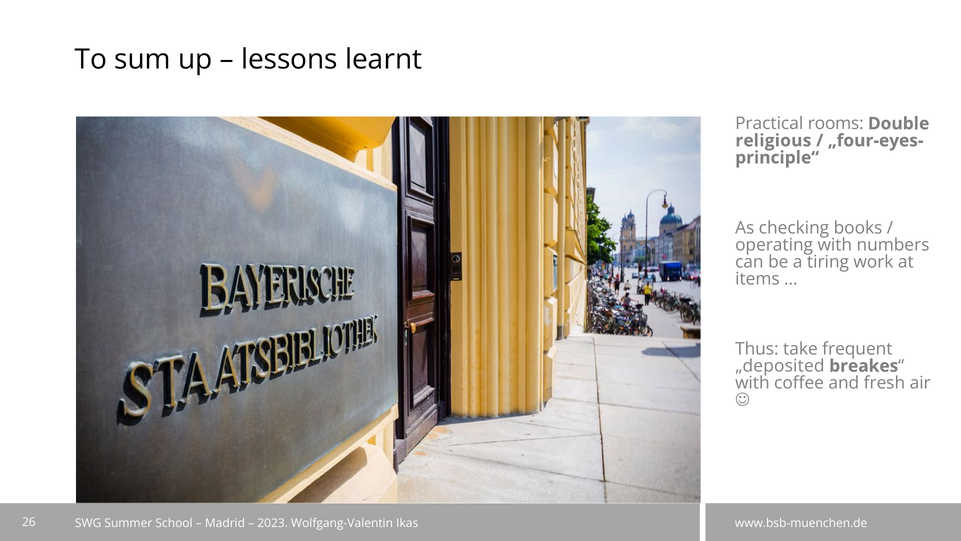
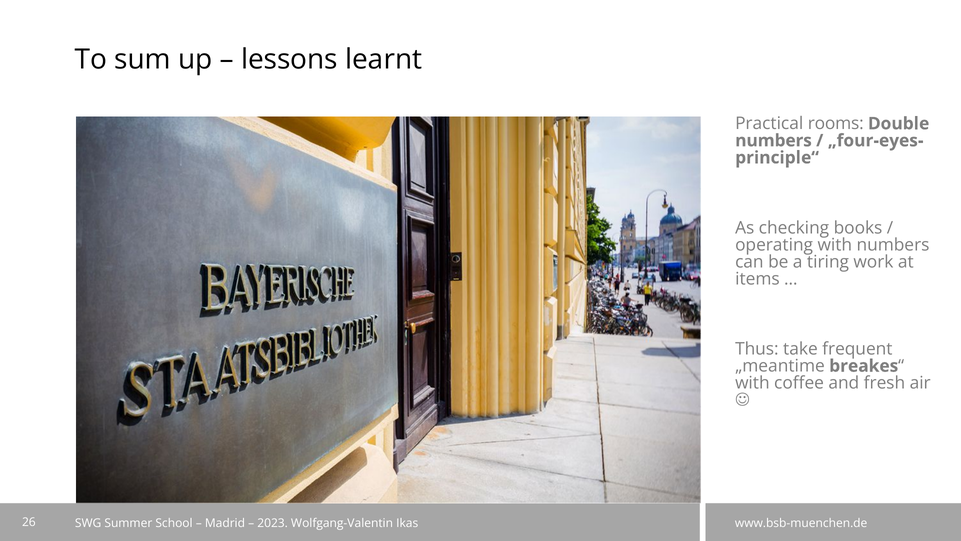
religious: religious -> numbers (773, 141)
„deposited: „deposited -> „meantime (780, 366)
